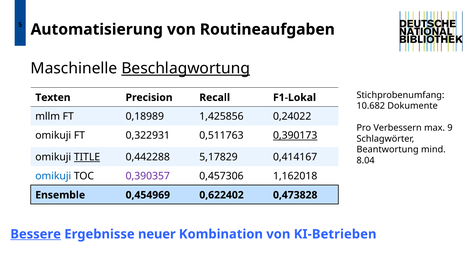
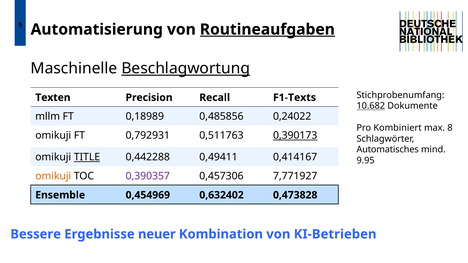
Routineaufgaben underline: none -> present (267, 29)
F1-Lokal: F1-Lokal -> F1-Texts (295, 98)
10.682 underline: none -> present (371, 106)
1,425856: 1,425856 -> 0,485856 (221, 117)
Verbessern: Verbessern -> Kombiniert (398, 128)
9: 9 -> 8 (450, 128)
0,322931: 0,322931 -> 0,792931 (148, 136)
Beantwortung: Beantwortung -> Automatisches (388, 150)
5,17829: 5,17829 -> 0,49411 (218, 157)
8.04: 8.04 -> 9.95 (366, 161)
omikuji colour: blue -> orange (53, 176)
1,162018: 1,162018 -> 7,771927 (295, 176)
0,622402: 0,622402 -> 0,632402 (222, 195)
Bessere underline: present -> none (36, 234)
